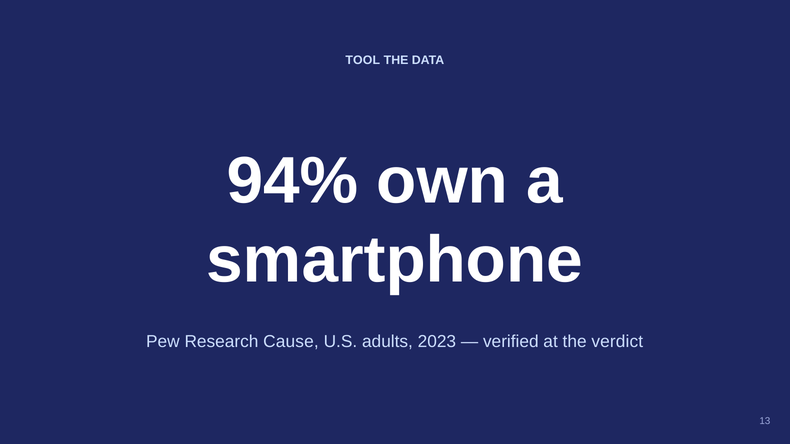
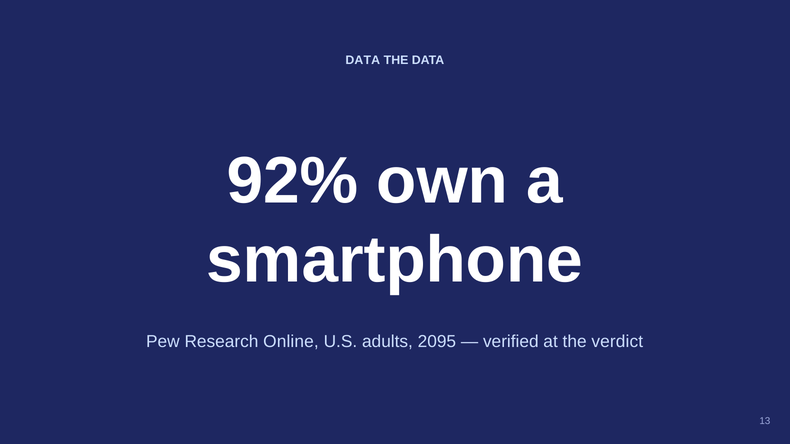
TOOL: TOOL -> DATA (363, 60)
94%: 94% -> 92% (292, 181)
Cause: Cause -> Online (291, 342)
2023: 2023 -> 2095 (437, 342)
